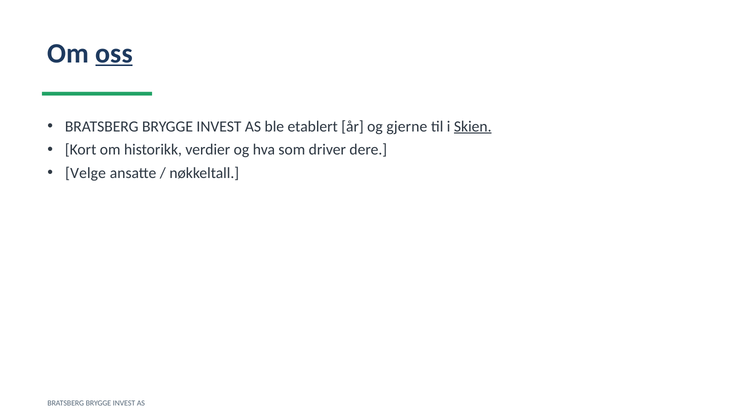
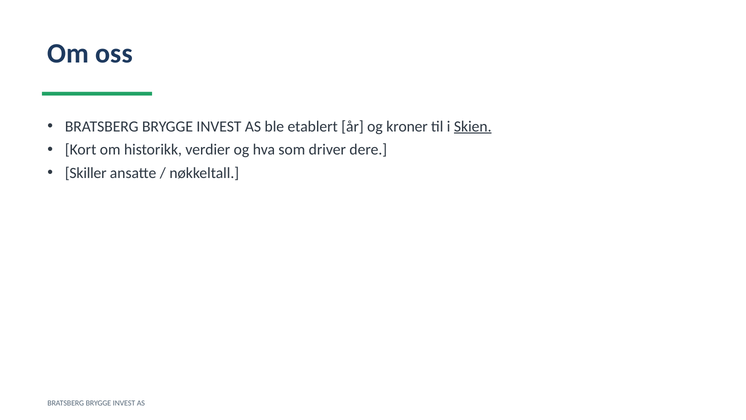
oss underline: present -> none (114, 53)
gjerne: gjerne -> kroner (407, 126)
Velge: Velge -> Skiller (86, 173)
